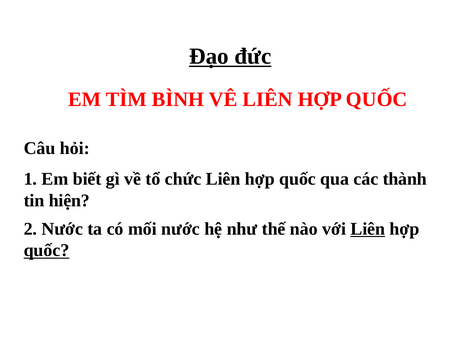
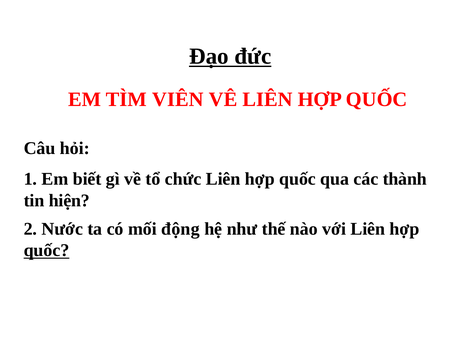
BÌNH: BÌNH -> VIÊN (178, 99)
mối nước: nước -> động (180, 229)
Liên underline: present -> none (368, 229)
